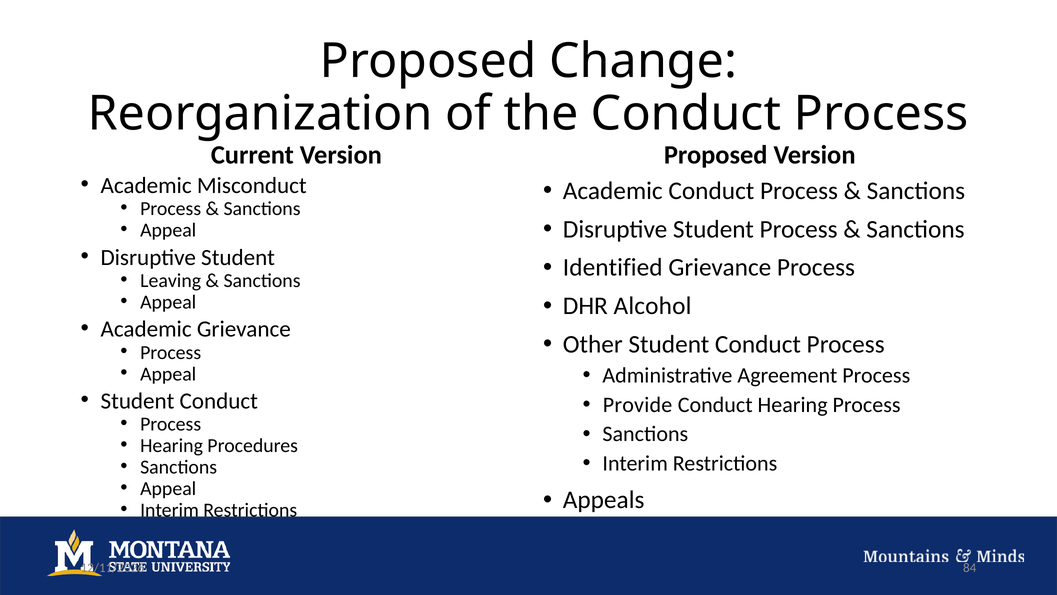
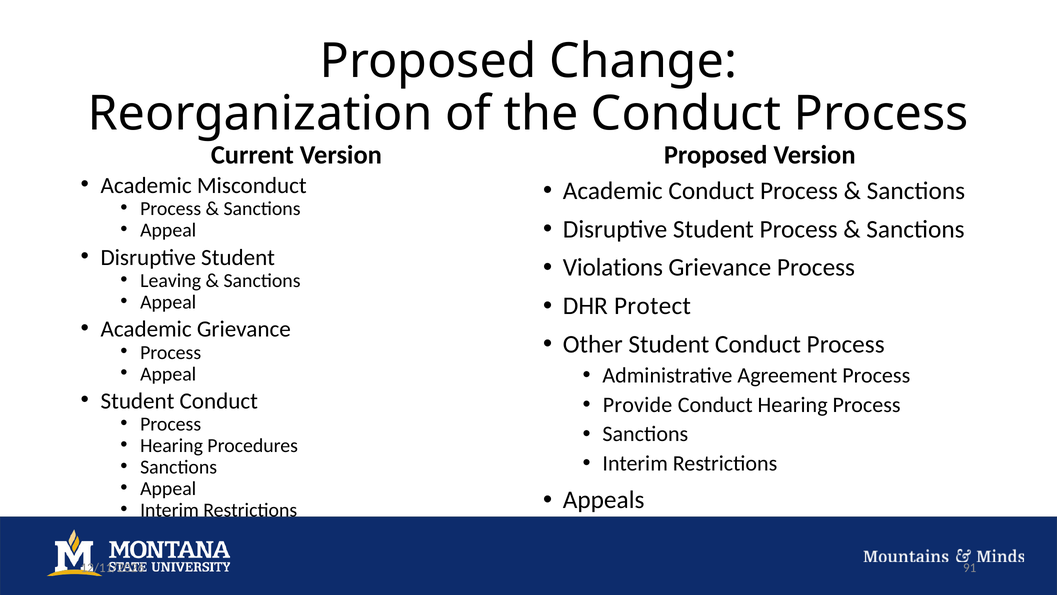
Identified: Identified -> Violations (613, 267)
Alcohol: Alcohol -> Protect (652, 306)
84: 84 -> 91 (970, 568)
